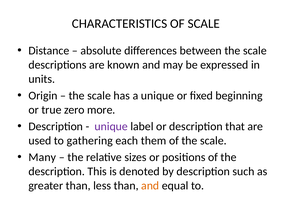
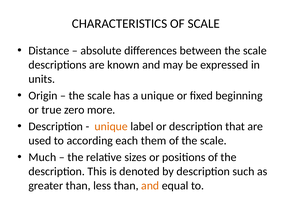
unique colour: purple -> orange (111, 126)
gathering: gathering -> according (90, 141)
Many: Many -> Much (42, 157)
